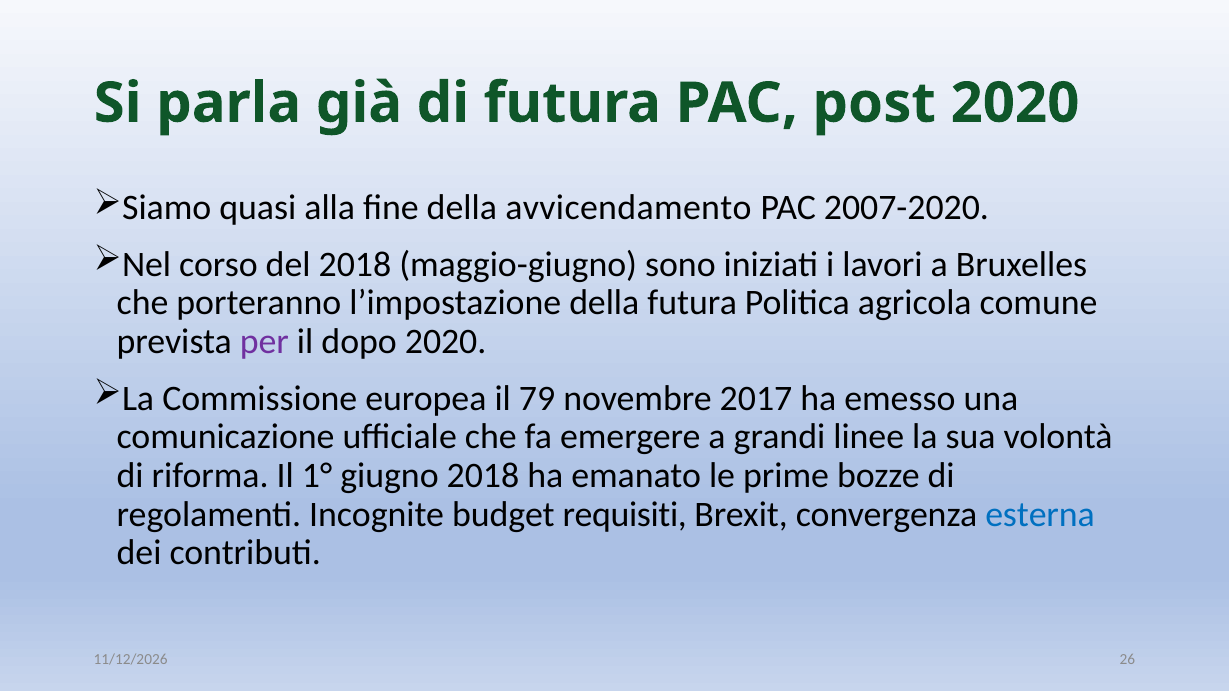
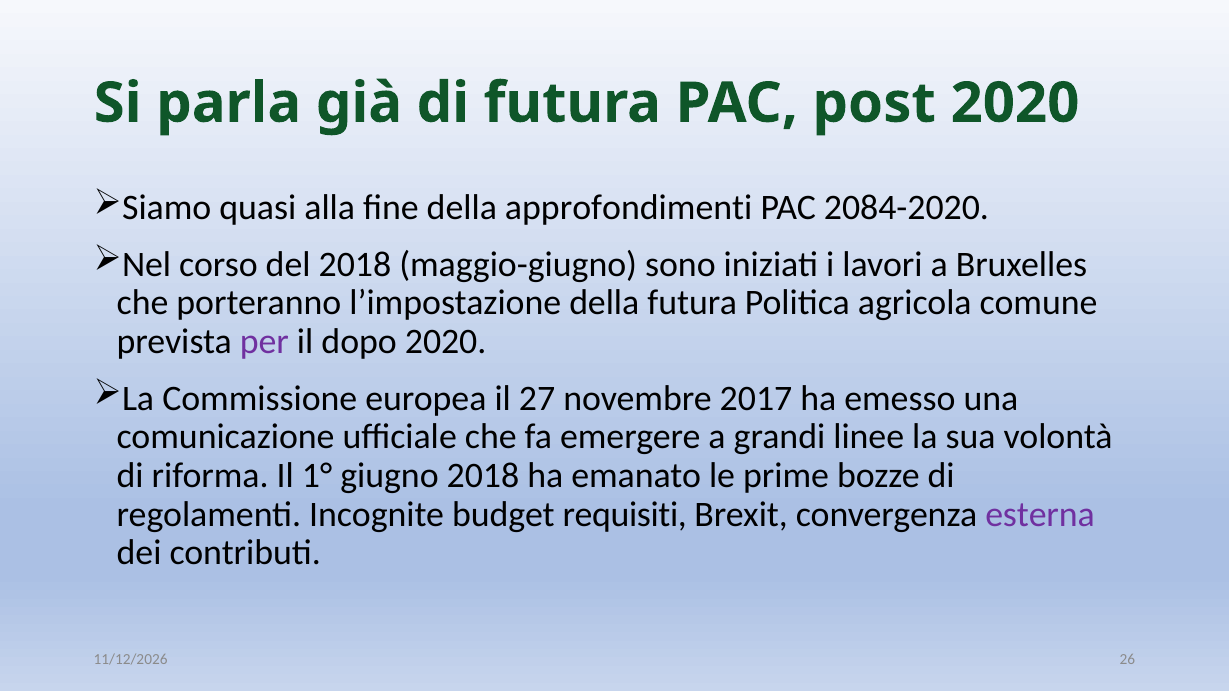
avvicendamento: avvicendamento -> approfondimenti (629, 208)
2007-2020: 2007-2020 -> 2084-2020 (906, 208)
79: 79 -> 27 (537, 399)
esterna colour: blue -> purple (1040, 515)
